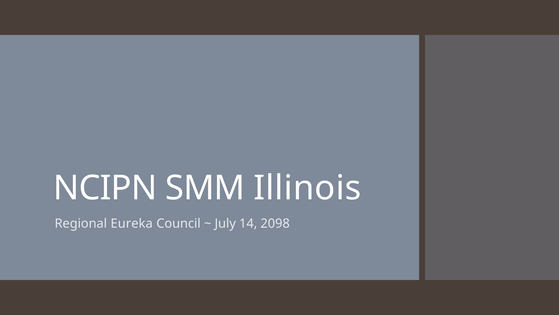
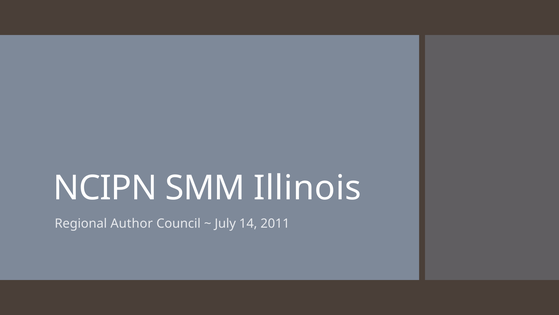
Eureka: Eureka -> Author (132, 223)
2098: 2098 -> 2011 (275, 223)
